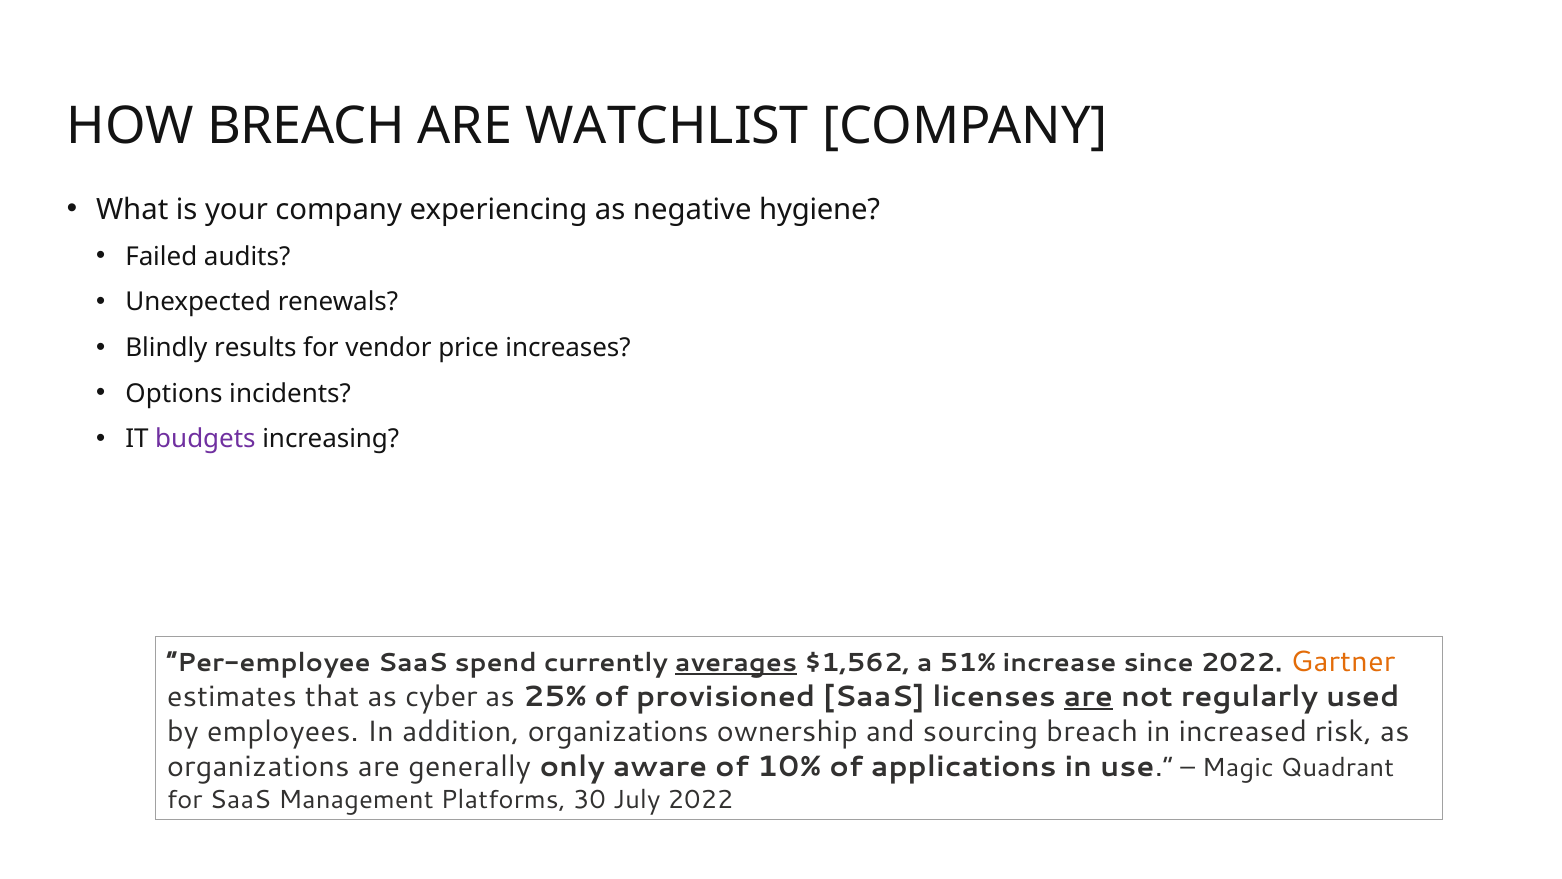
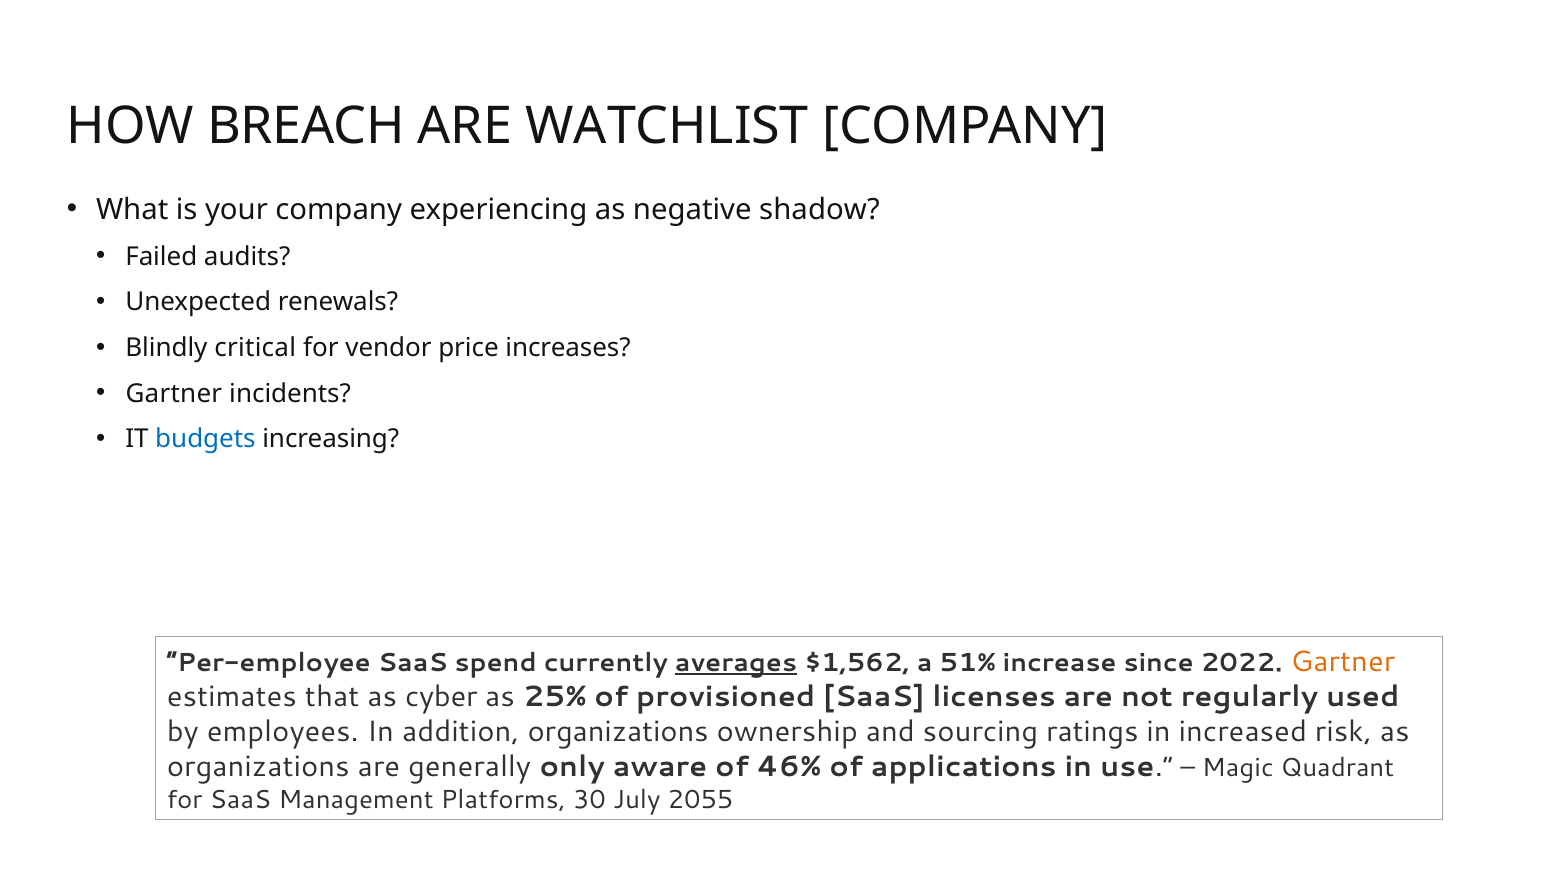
hygiene: hygiene -> shadow (819, 209)
results: results -> critical (255, 348)
Options: Options -> Gartner (174, 393)
budgets colour: purple -> blue (205, 439)
are underline: present -> none (1088, 696)
sourcing breach: breach -> ratings (1092, 732)
10%: 10% -> 46% (789, 767)
July 2022: 2022 -> 2055 (701, 800)
